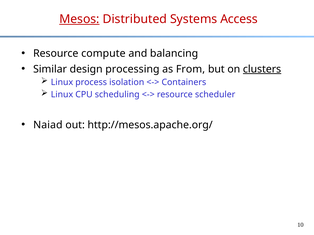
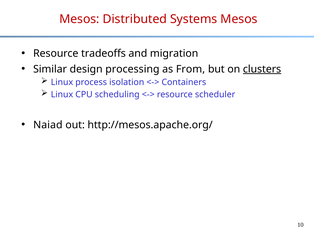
Mesos underline: present -> none (79, 19)
Systems Access: Access -> Mesos (239, 19)
compute: compute -> tradeoffs (103, 54)
balancing: balancing -> migration (174, 54)
